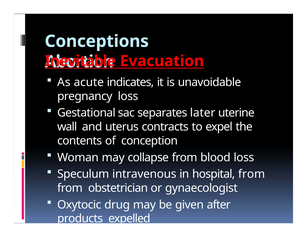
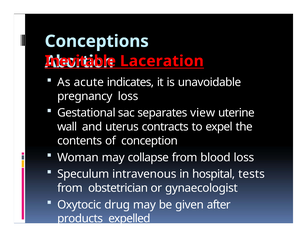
Evacuation: Evacuation -> Laceration (162, 61)
later: later -> view (203, 113)
hospital from: from -> tests (252, 174)
